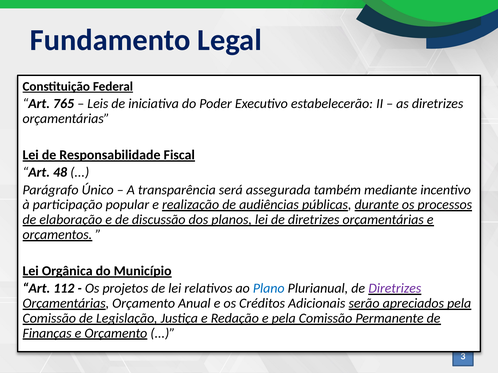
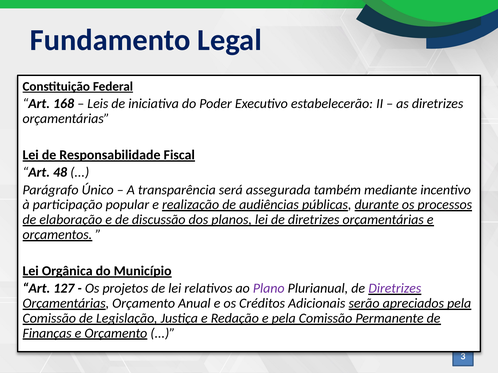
765: 765 -> 168 (64, 104)
112: 112 -> 127 (64, 289)
Plano colour: blue -> purple (269, 289)
